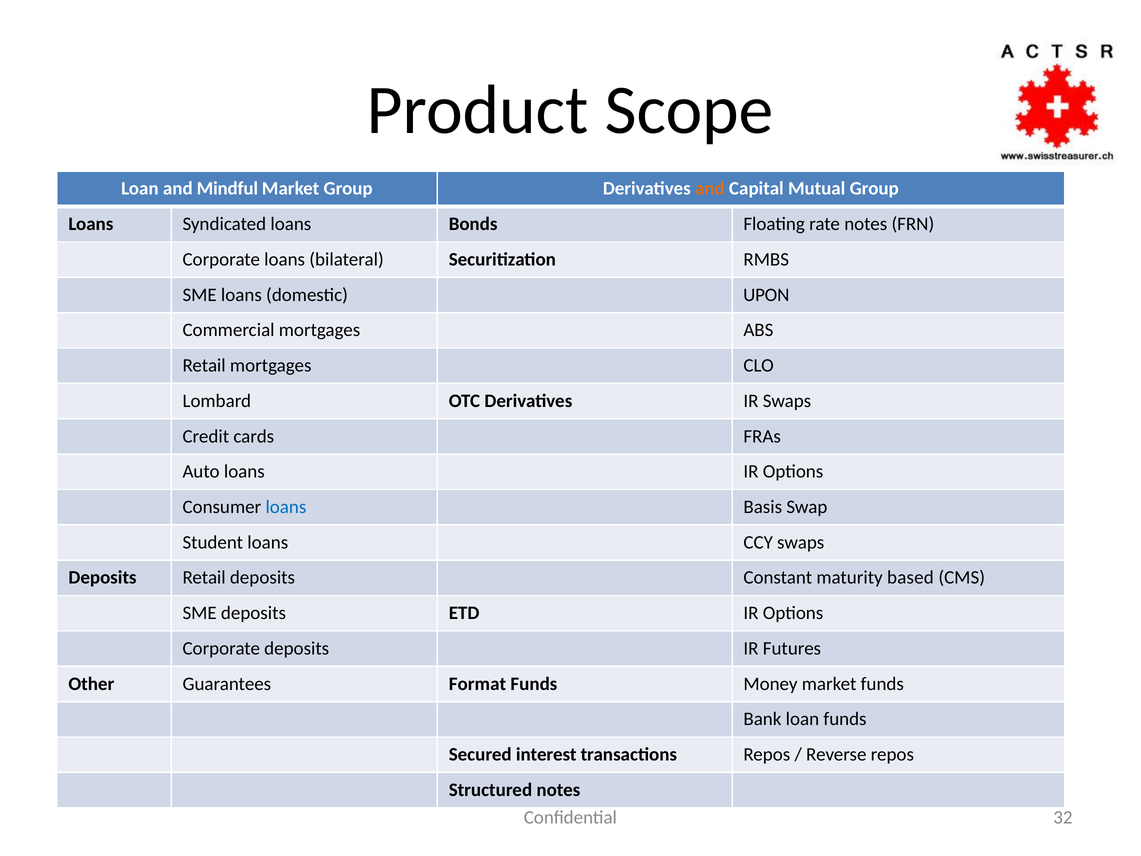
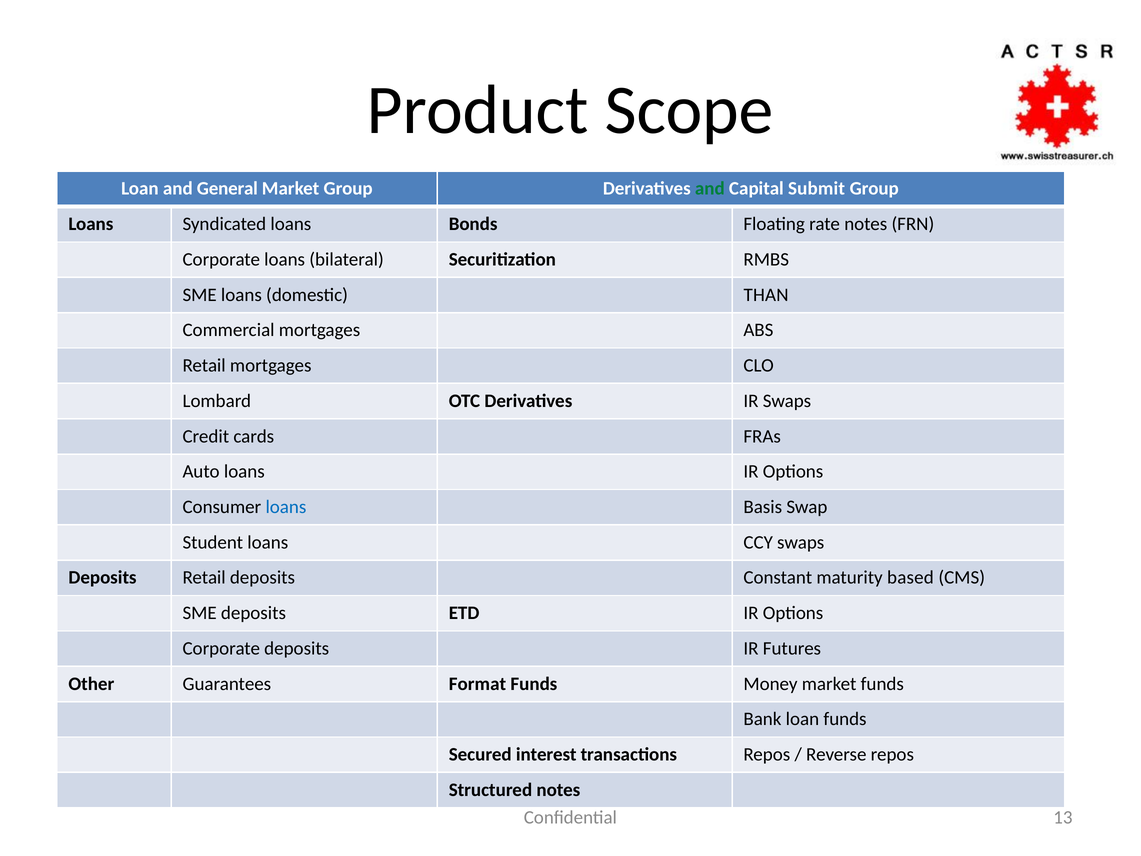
Mindful: Mindful -> General (227, 189)
and colour: orange -> green (710, 189)
Mutual: Mutual -> Submit (817, 189)
UPON: UPON -> THAN (766, 295)
32: 32 -> 13 (1063, 817)
